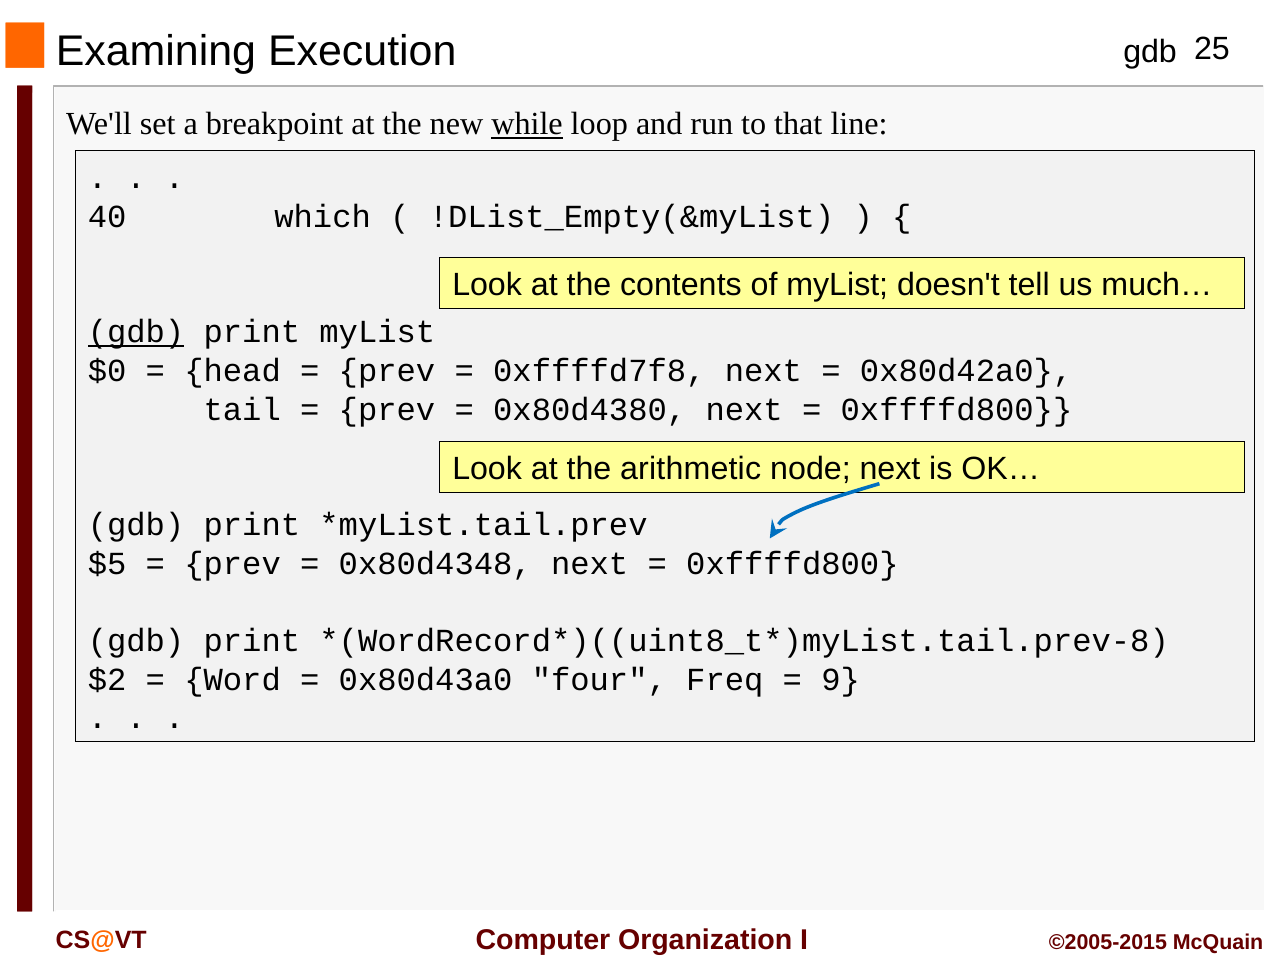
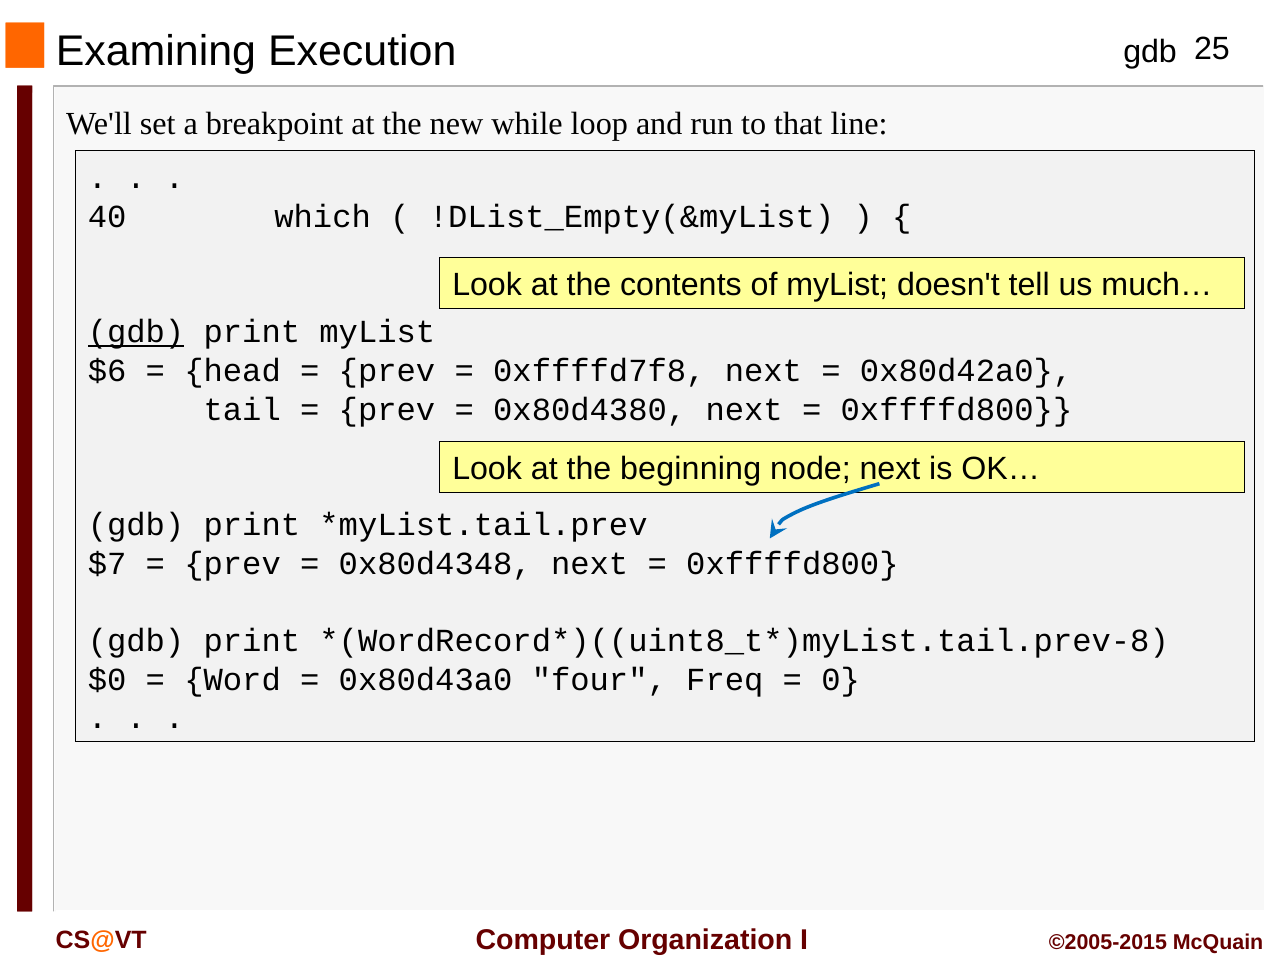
while underline: present -> none (527, 124)
$0: $0 -> $6 (107, 371)
arithmetic: arithmetic -> beginning (691, 469)
$5: $5 -> $7 (107, 564)
$2: $2 -> $0 (107, 680)
9: 9 -> 0 (841, 680)
